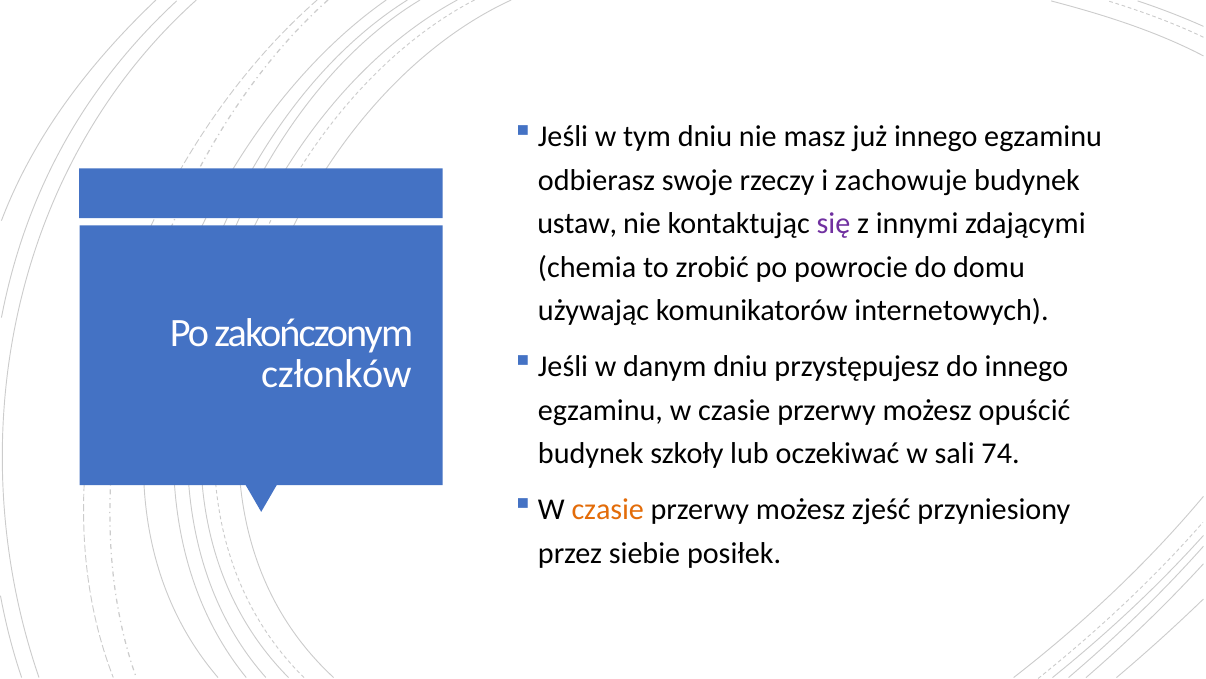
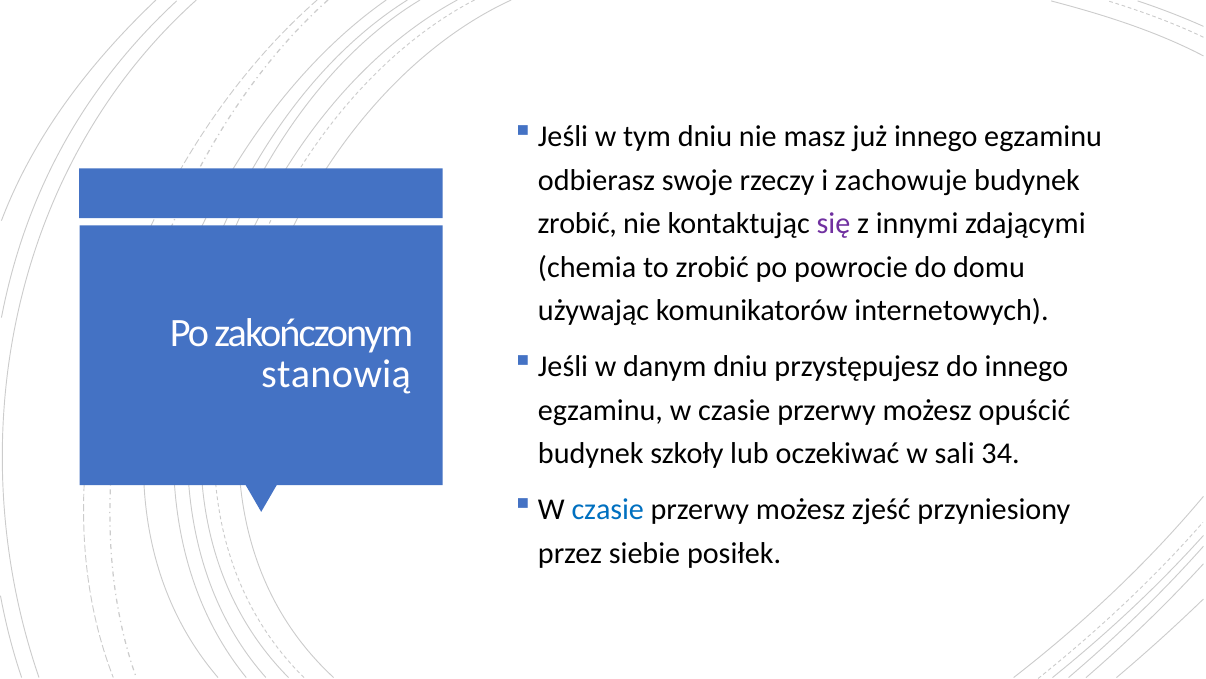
ustaw: ustaw -> zrobić (577, 224)
członków: członków -> stanowią (336, 373)
74: 74 -> 34 (1001, 453)
czasie colour: orange -> blue (608, 509)
